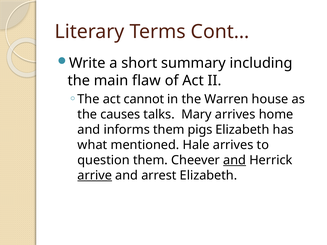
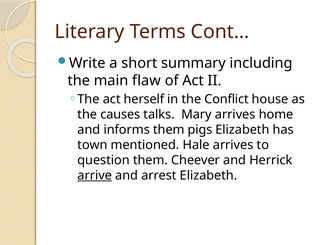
cannot: cannot -> herself (144, 99)
Warren: Warren -> Conflict (227, 99)
what: what -> town (92, 145)
and underline: present -> none (235, 160)
